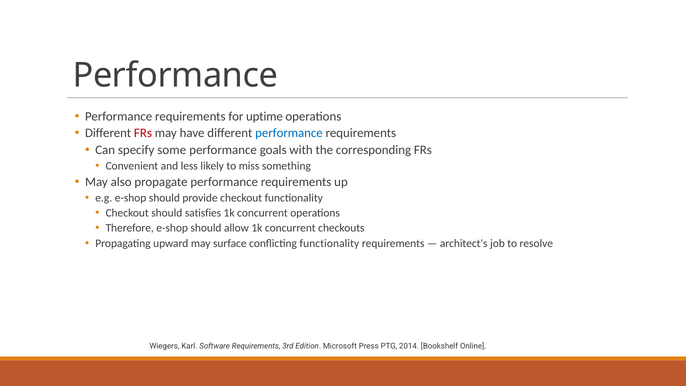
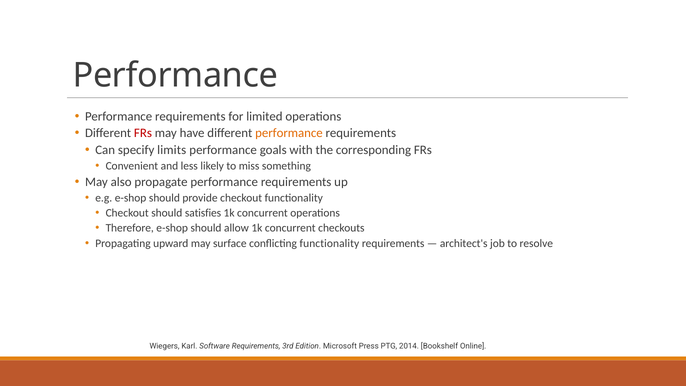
uptime: uptime -> limited (264, 116)
performance colour: blue -> orange (289, 133)
some: some -> limits (172, 150)
